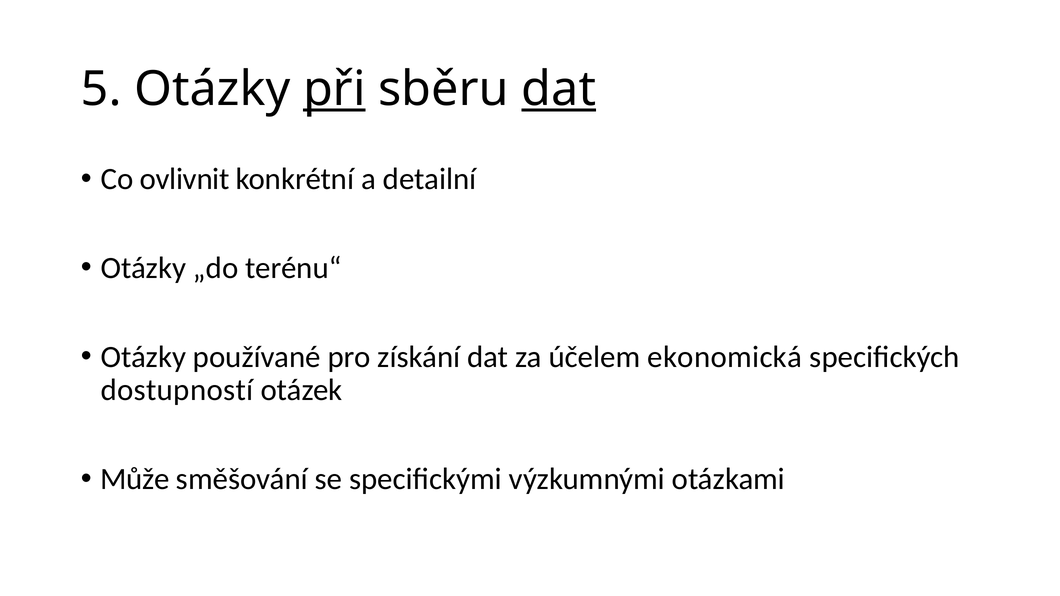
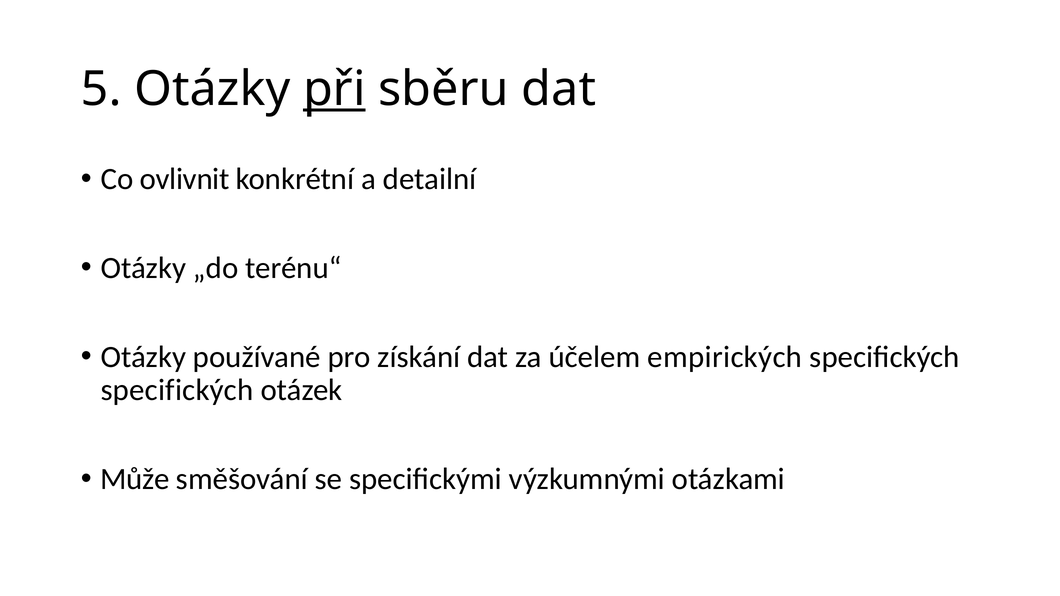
dat underline: present -> none (559, 89)
ekonomická: ekonomická -> empirických (725, 357)
dostupností: dostupností -> specifických (177, 390)
